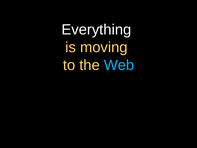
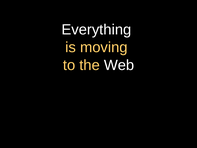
Web colour: light blue -> white (119, 65)
